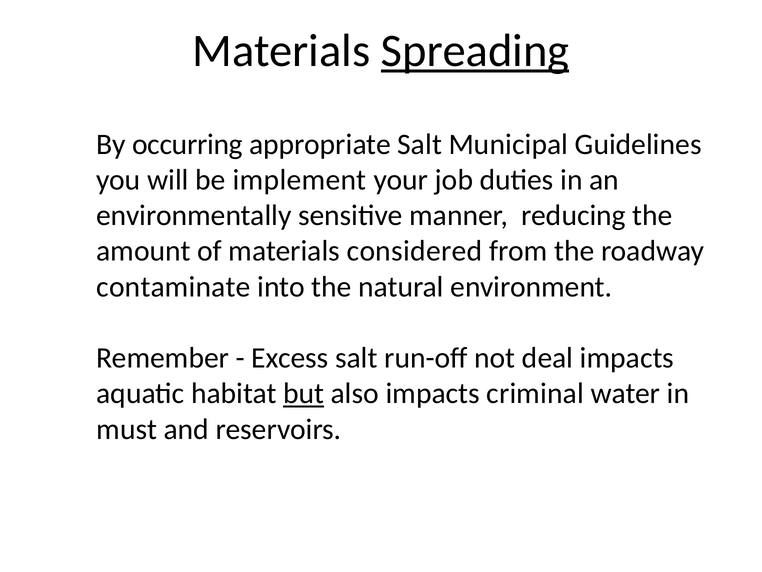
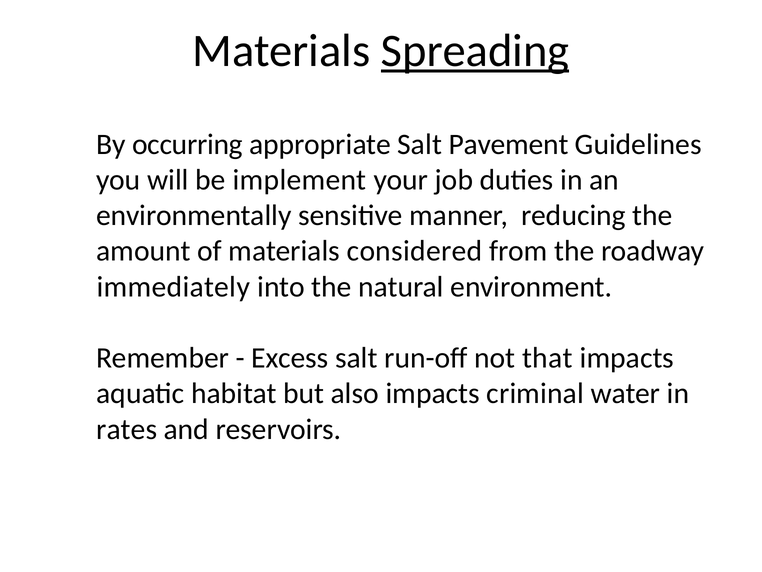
Municipal: Municipal -> Pavement (509, 144)
contaminate: contaminate -> immediately (173, 287)
deal: deal -> that (547, 358)
but underline: present -> none (304, 393)
must: must -> rates (127, 429)
